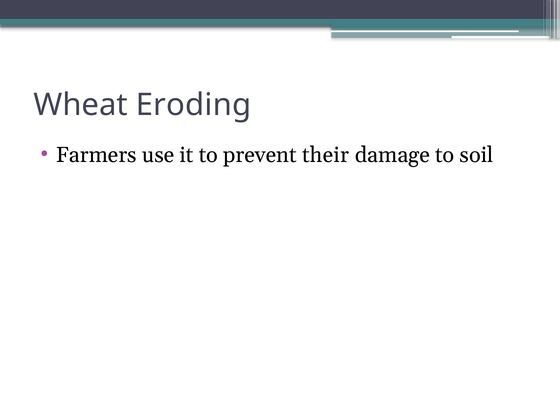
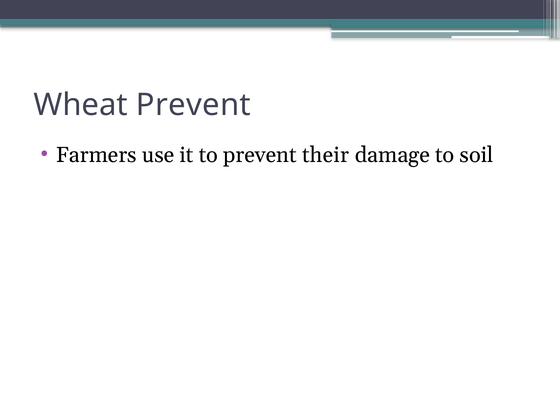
Wheat Eroding: Eroding -> Prevent (193, 105)
